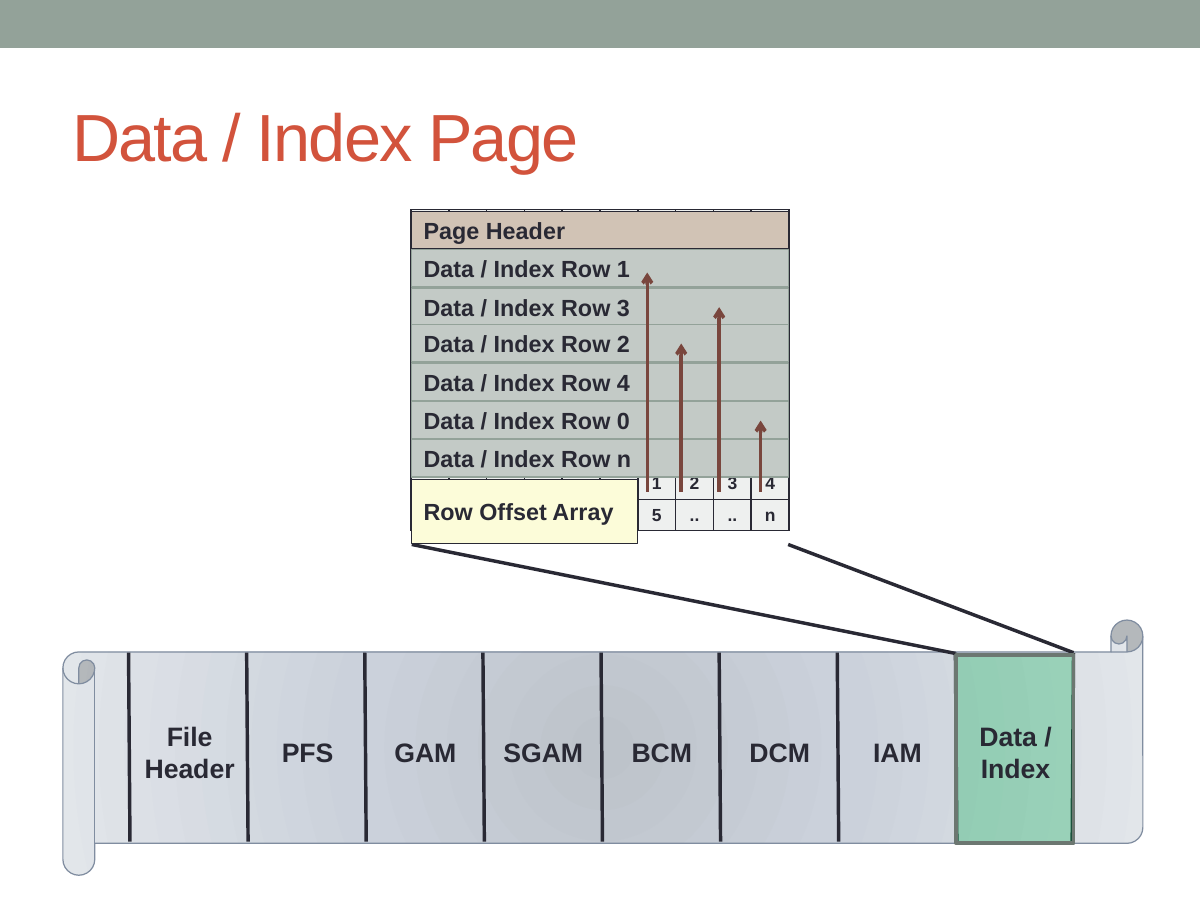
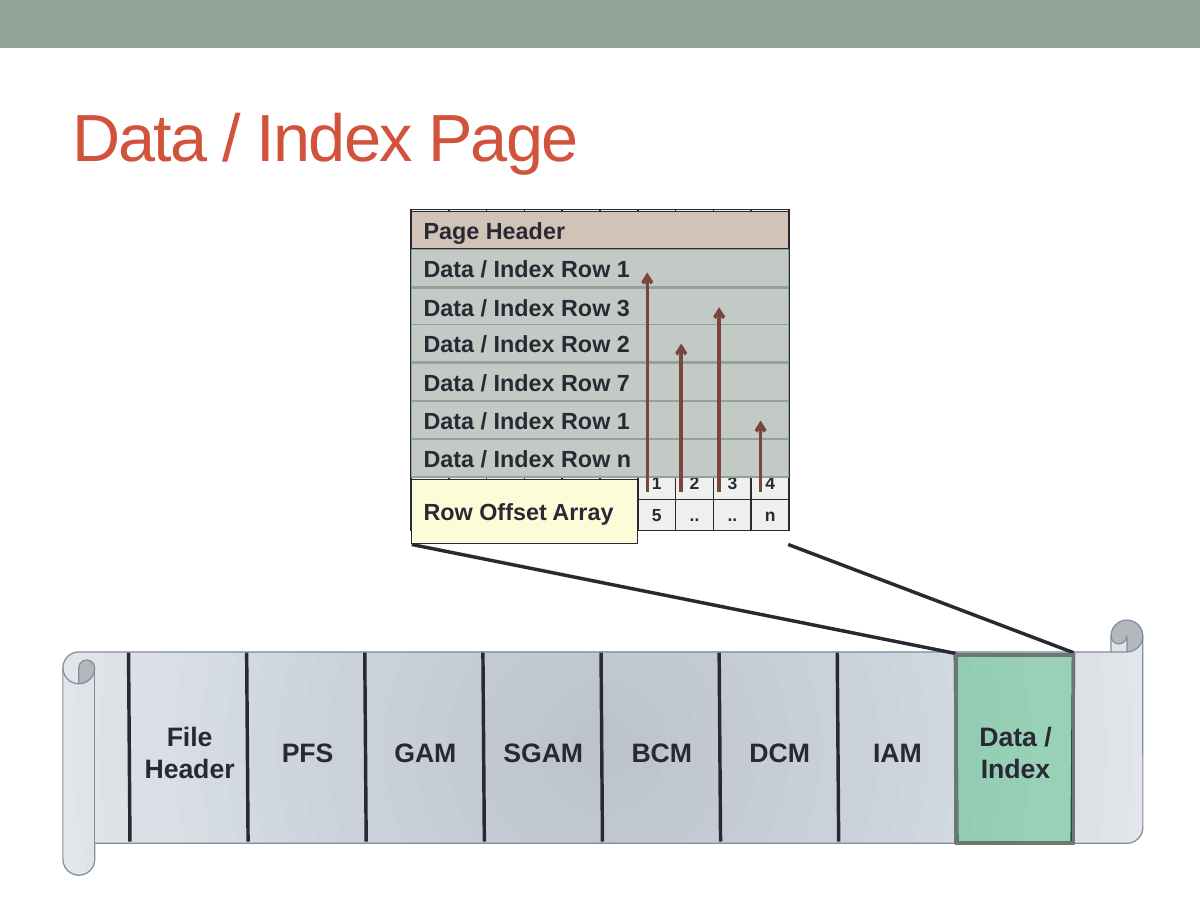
Row 4: 4 -> 7 (623, 384)
0: 0 -> 1 (623, 422)
